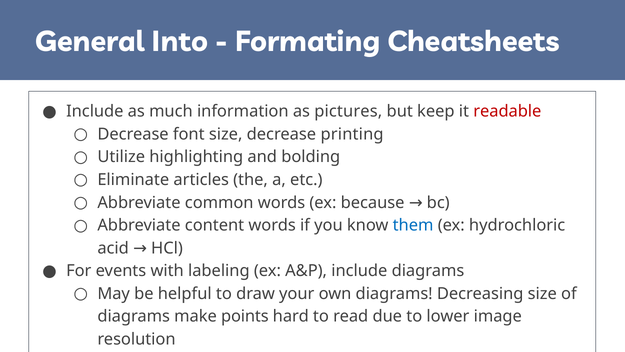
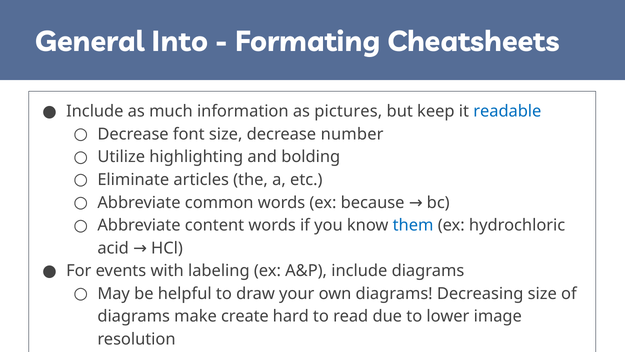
readable colour: red -> blue (507, 111)
printing: printing -> number (352, 134)
points: points -> create (245, 316)
